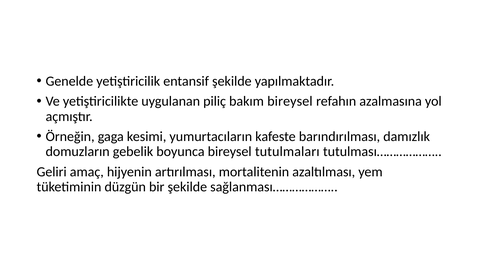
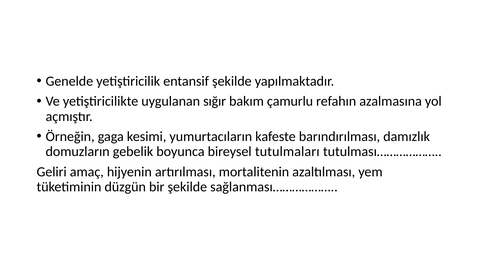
piliç: piliç -> sığır (215, 101)
bakım bireysel: bireysel -> çamurlu (290, 101)
